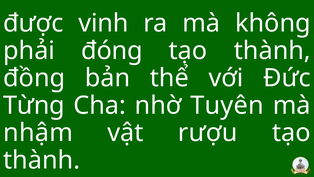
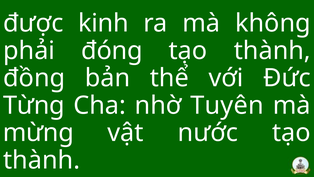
vinh: vinh -> kinh (103, 23)
nhậm: nhậm -> mừng (38, 133)
rượu: rượu -> nước (208, 133)
